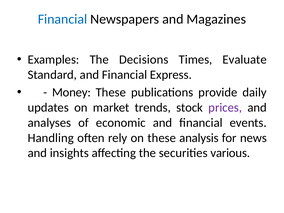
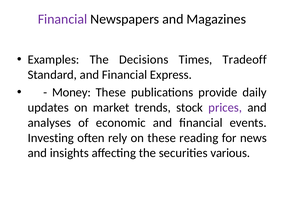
Financial colour: blue -> purple (63, 19)
Evaluate: Evaluate -> Tradeoff (245, 60)
Handling: Handling -> Investing (51, 138)
analysis: analysis -> reading (199, 138)
